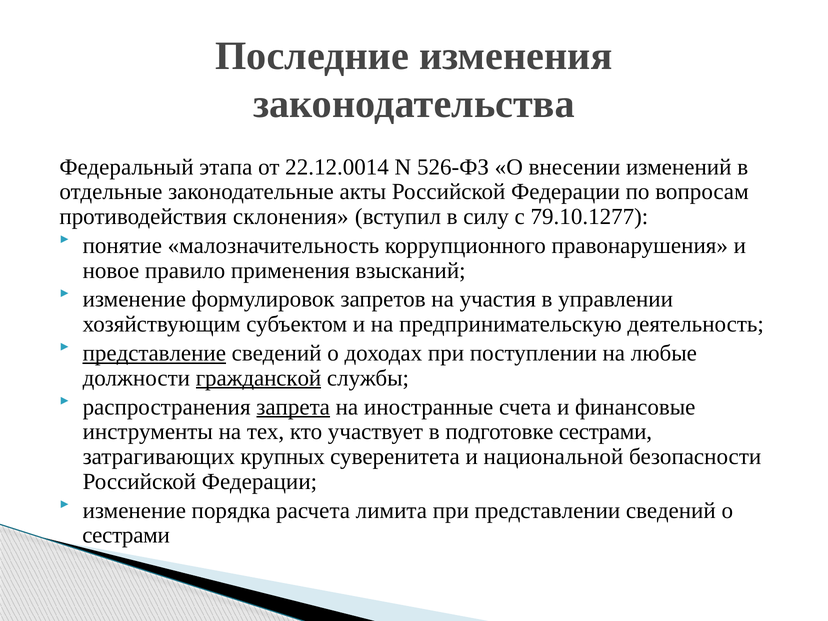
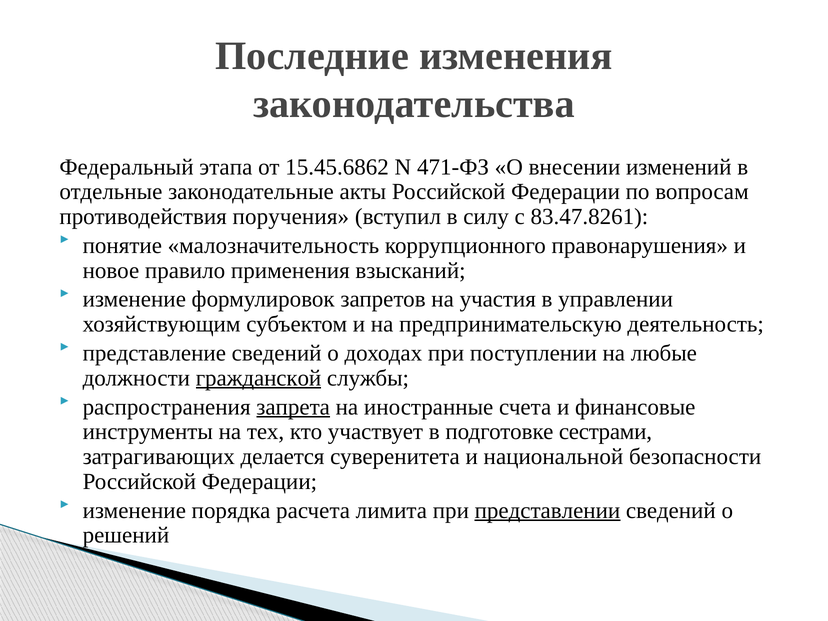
22.12.0014: 22.12.0014 -> 15.45.6862 (337, 167)
526-ФЗ: 526-ФЗ -> 471-ФЗ (453, 167)
склонения: склонения -> поручения (291, 217)
79.10.1277: 79.10.1277 -> 83.47.8261 (589, 217)
представление underline: present -> none (154, 353)
крупных: крупных -> делается (283, 457)
представлении underline: none -> present (547, 510)
сестрами: сестрами -> решений (126, 535)
